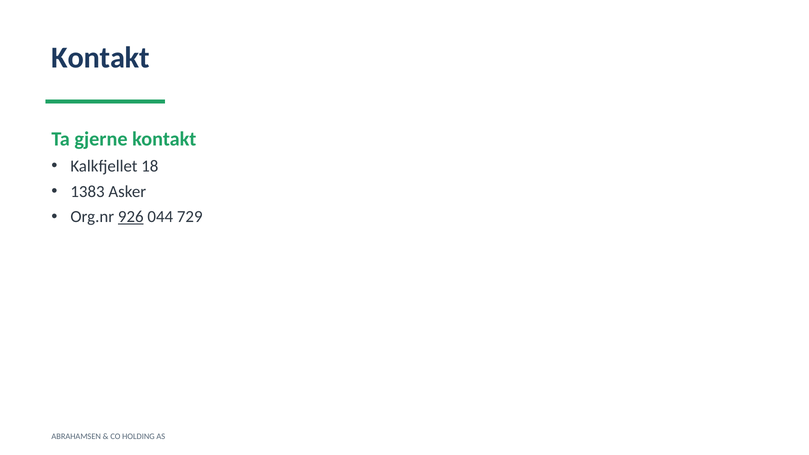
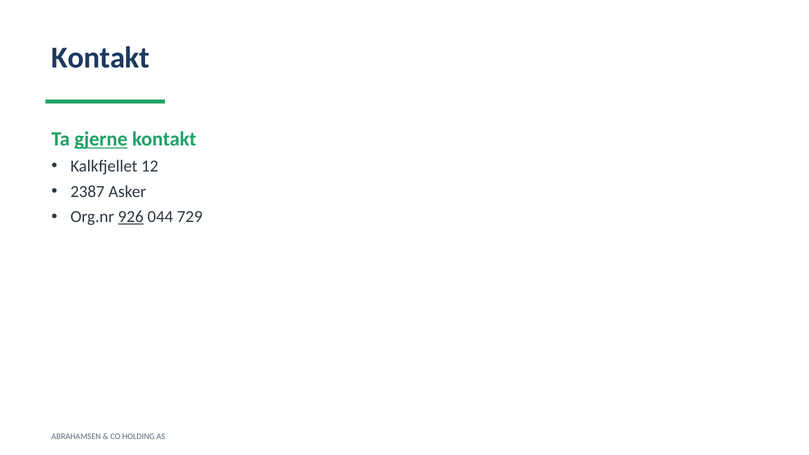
gjerne underline: none -> present (101, 139)
18: 18 -> 12 (150, 166)
1383: 1383 -> 2387 (88, 192)
